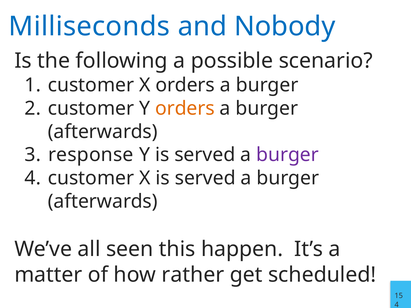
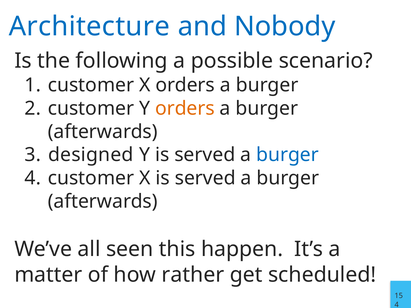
Milliseconds: Milliseconds -> Architecture (89, 26)
response: response -> designed (91, 155)
burger colour: purple -> blue (288, 155)
